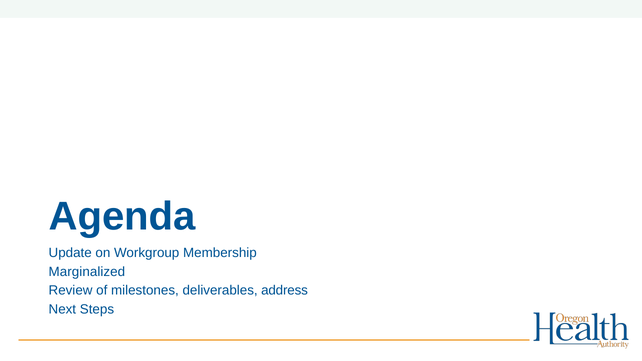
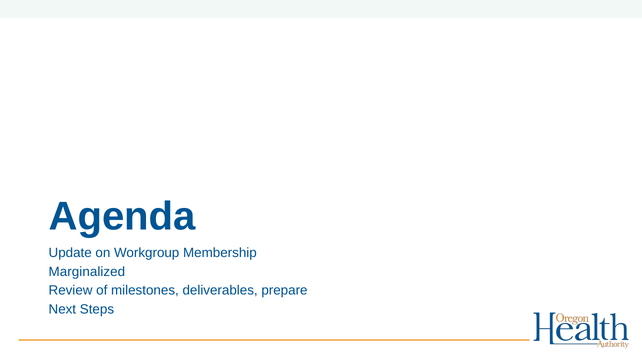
address: address -> prepare (284, 291)
